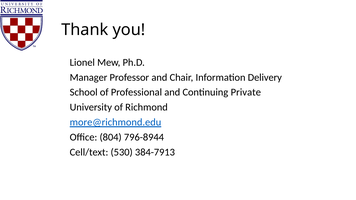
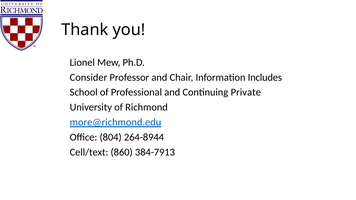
Manager: Manager -> Consider (88, 77)
Delivery: Delivery -> Includes (265, 77)
796-8944: 796-8944 -> 264-8944 (144, 137)
530: 530 -> 860 (122, 152)
